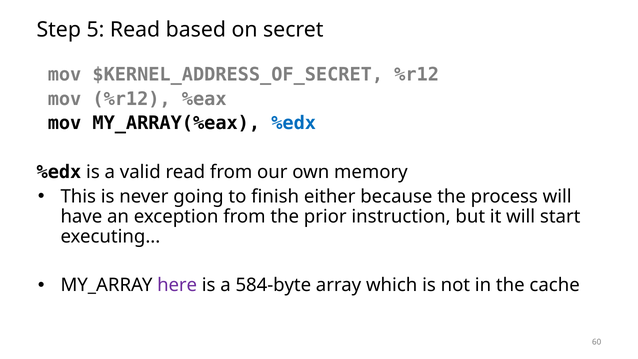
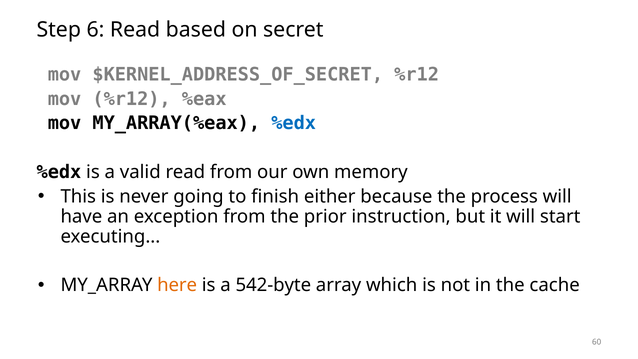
5: 5 -> 6 (95, 30)
here colour: purple -> orange (177, 285)
584-byte: 584-byte -> 542-byte (273, 285)
